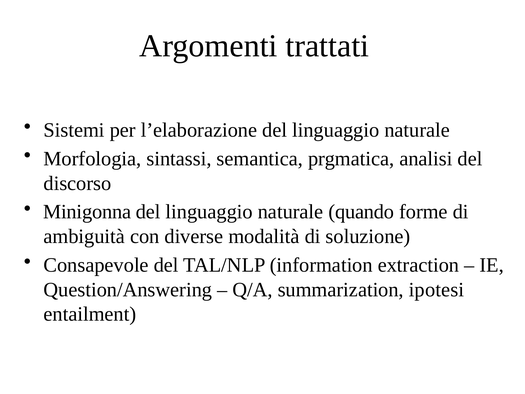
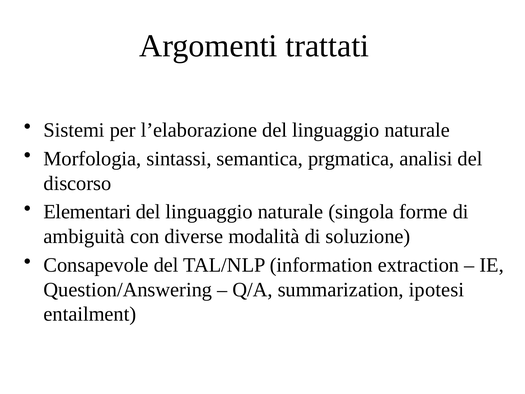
Minigonna: Minigonna -> Elementari (87, 212)
quando: quando -> singola (361, 212)
